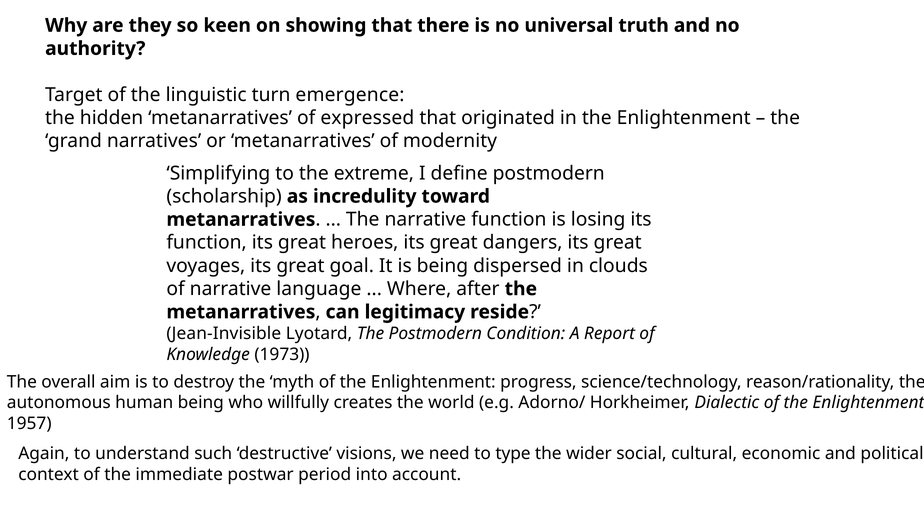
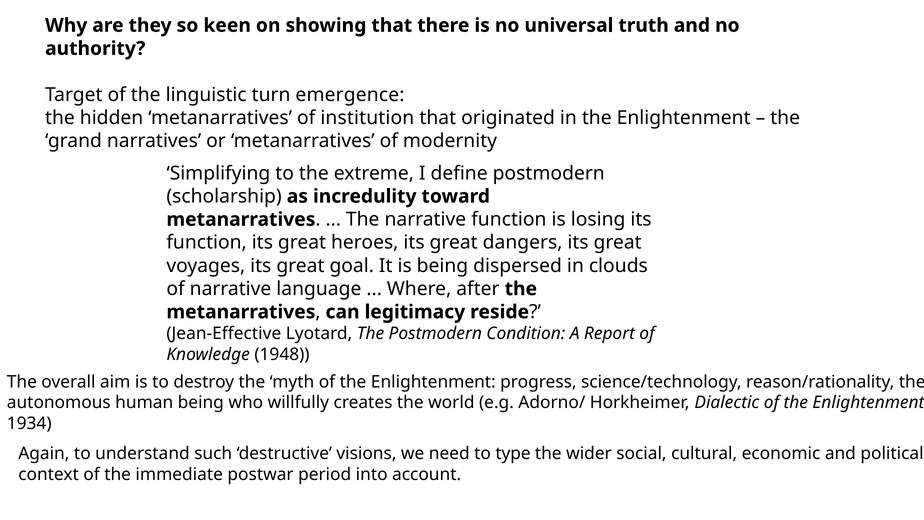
expressed: expressed -> institution (367, 118)
Jean-Invisible: Jean-Invisible -> Jean-Effective (224, 334)
1973: 1973 -> 1948 (282, 354)
1957: 1957 -> 1934 (29, 423)
